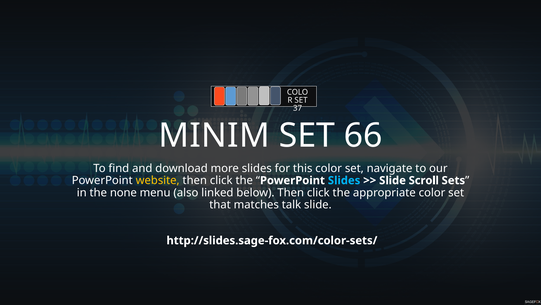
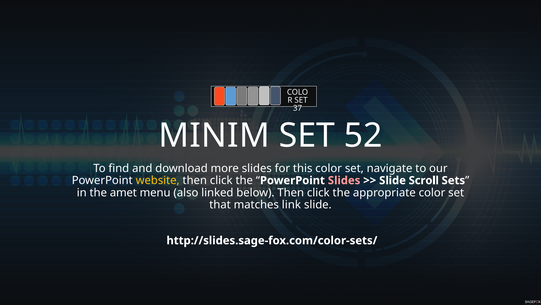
66: 66 -> 52 (363, 135)
Slides colour: light blue -> pink (344, 180)
none: none -> amet (123, 192)
talk: talk -> link (291, 204)
